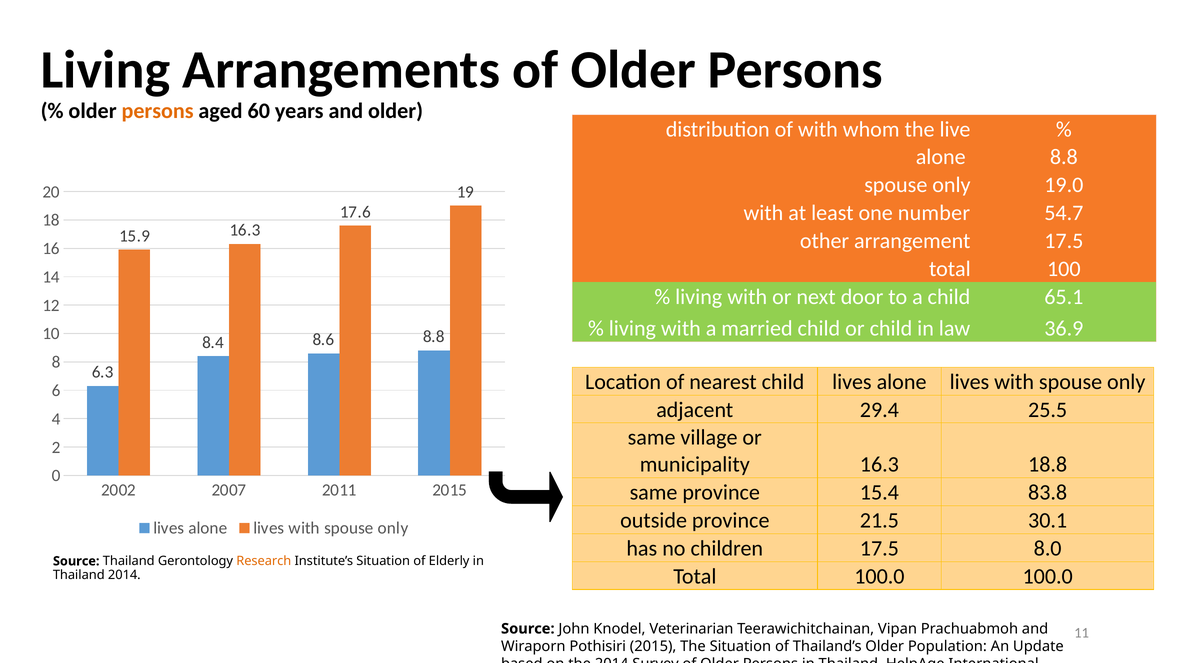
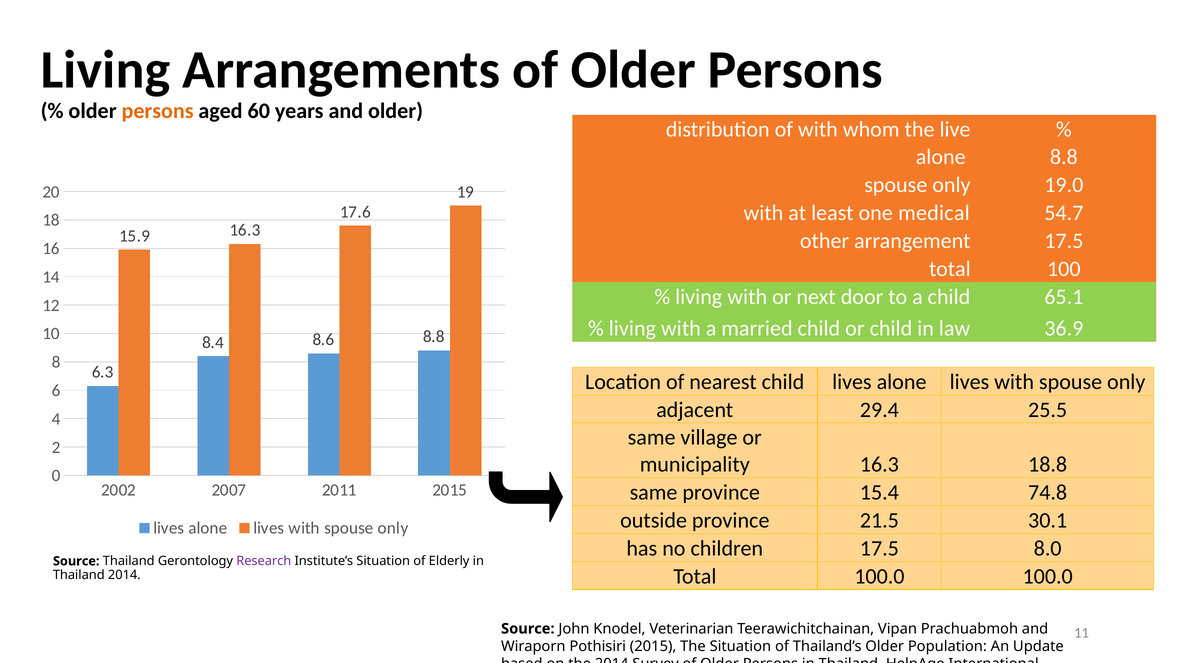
number: number -> medical (934, 213)
83.8: 83.8 -> 74.8 (1048, 493)
Research colour: orange -> purple (264, 561)
